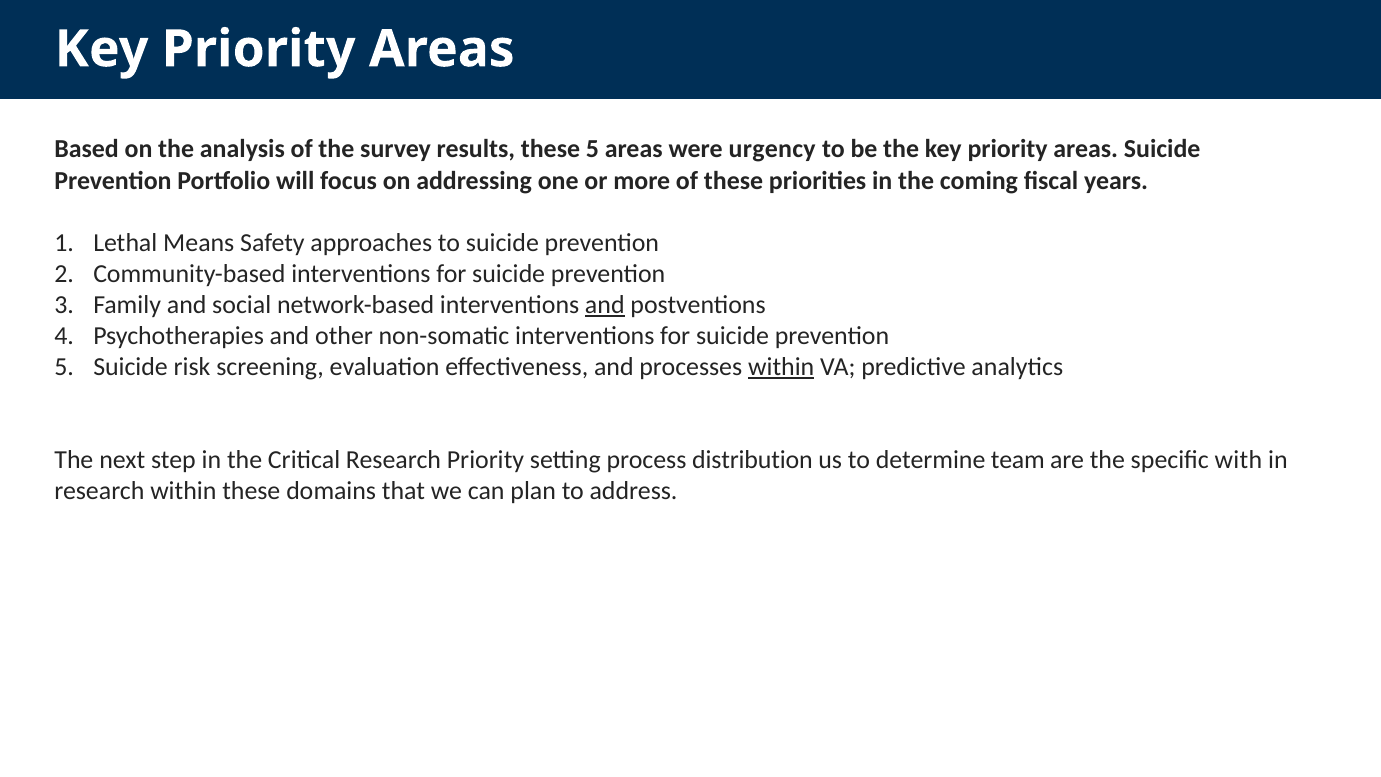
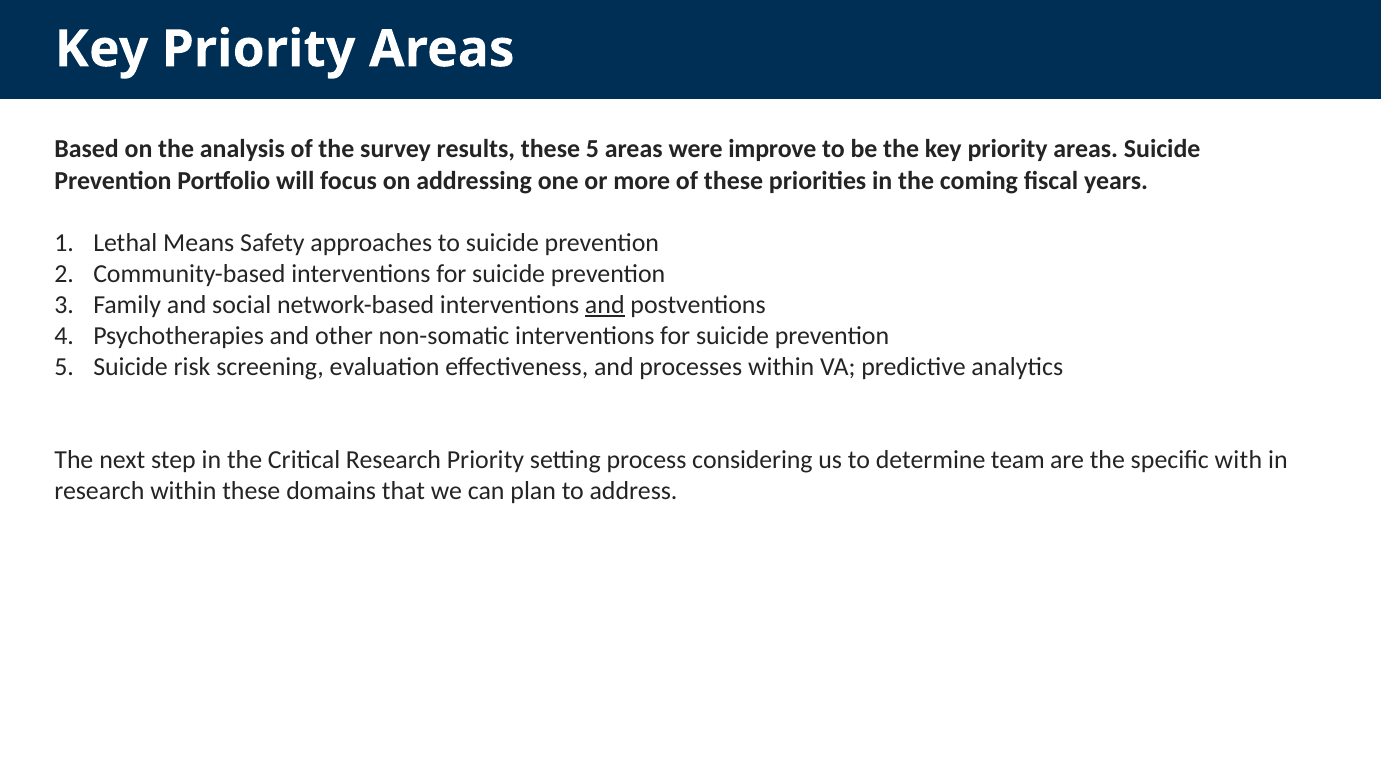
urgency: urgency -> improve (772, 149)
within underline: present -> none (781, 367)
distribution: distribution -> considering (752, 460)
